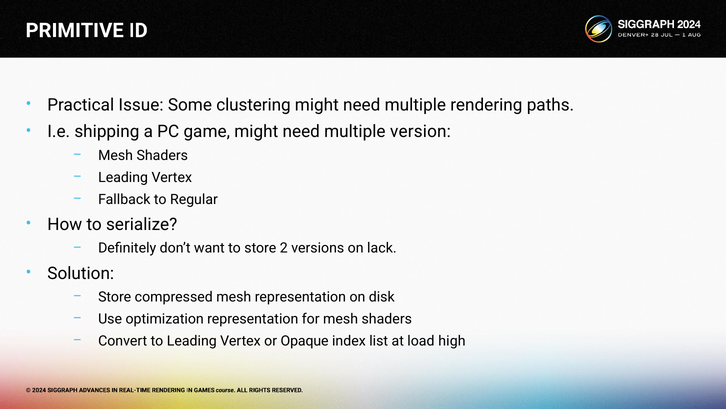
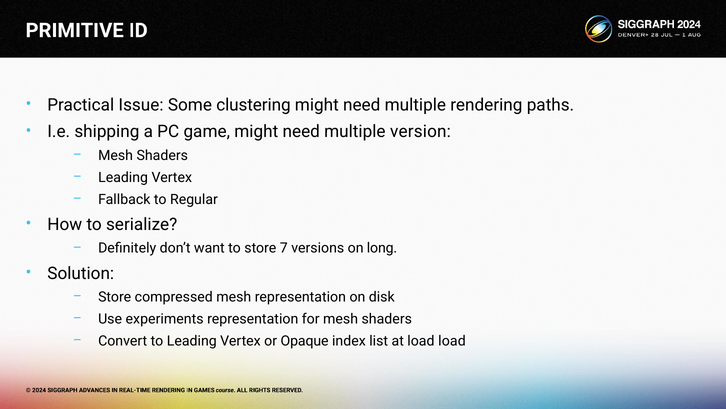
2: 2 -> 7 (284, 248)
lack: lack -> long (382, 248)
optimization: optimization -> experiments (165, 319)
load high: high -> load (452, 341)
